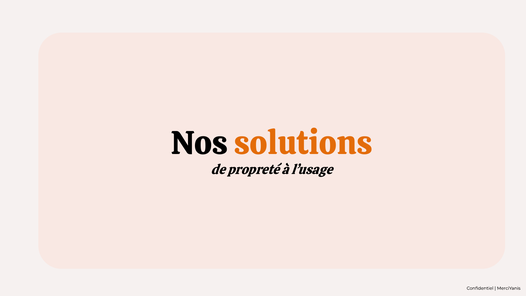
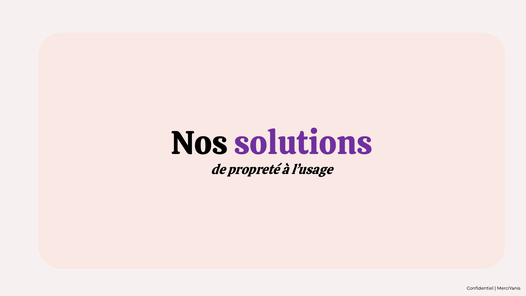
solutions colour: orange -> purple (303, 143)
